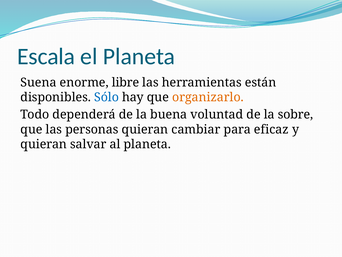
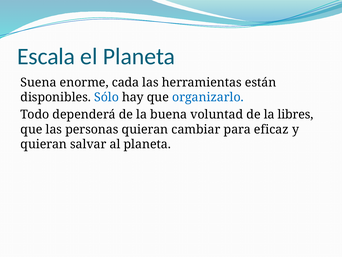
libre: libre -> cada (126, 82)
organizarlo colour: orange -> blue (208, 97)
sobre: sobre -> libres (295, 114)
